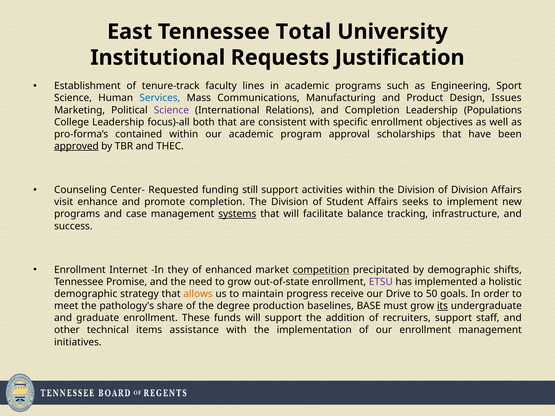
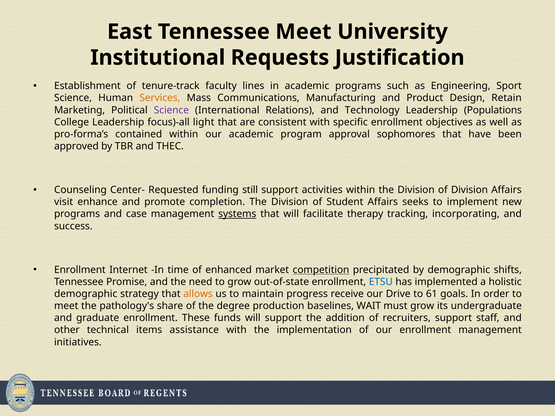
Tennessee Total: Total -> Meet (303, 32)
Services colour: blue -> orange (160, 98)
Issues: Issues -> Retain (507, 98)
and Completion: Completion -> Technology (372, 110)
both: both -> light (204, 122)
scholarships: scholarships -> sophomores (406, 134)
approved underline: present -> none (76, 146)
balance: balance -> therapy (365, 214)
infrastructure: infrastructure -> incorporating (466, 214)
they: they -> time (178, 270)
ETSU colour: purple -> blue (381, 282)
50: 50 -> 61 (432, 294)
BASE: BASE -> WAIT (369, 306)
its underline: present -> none (442, 306)
